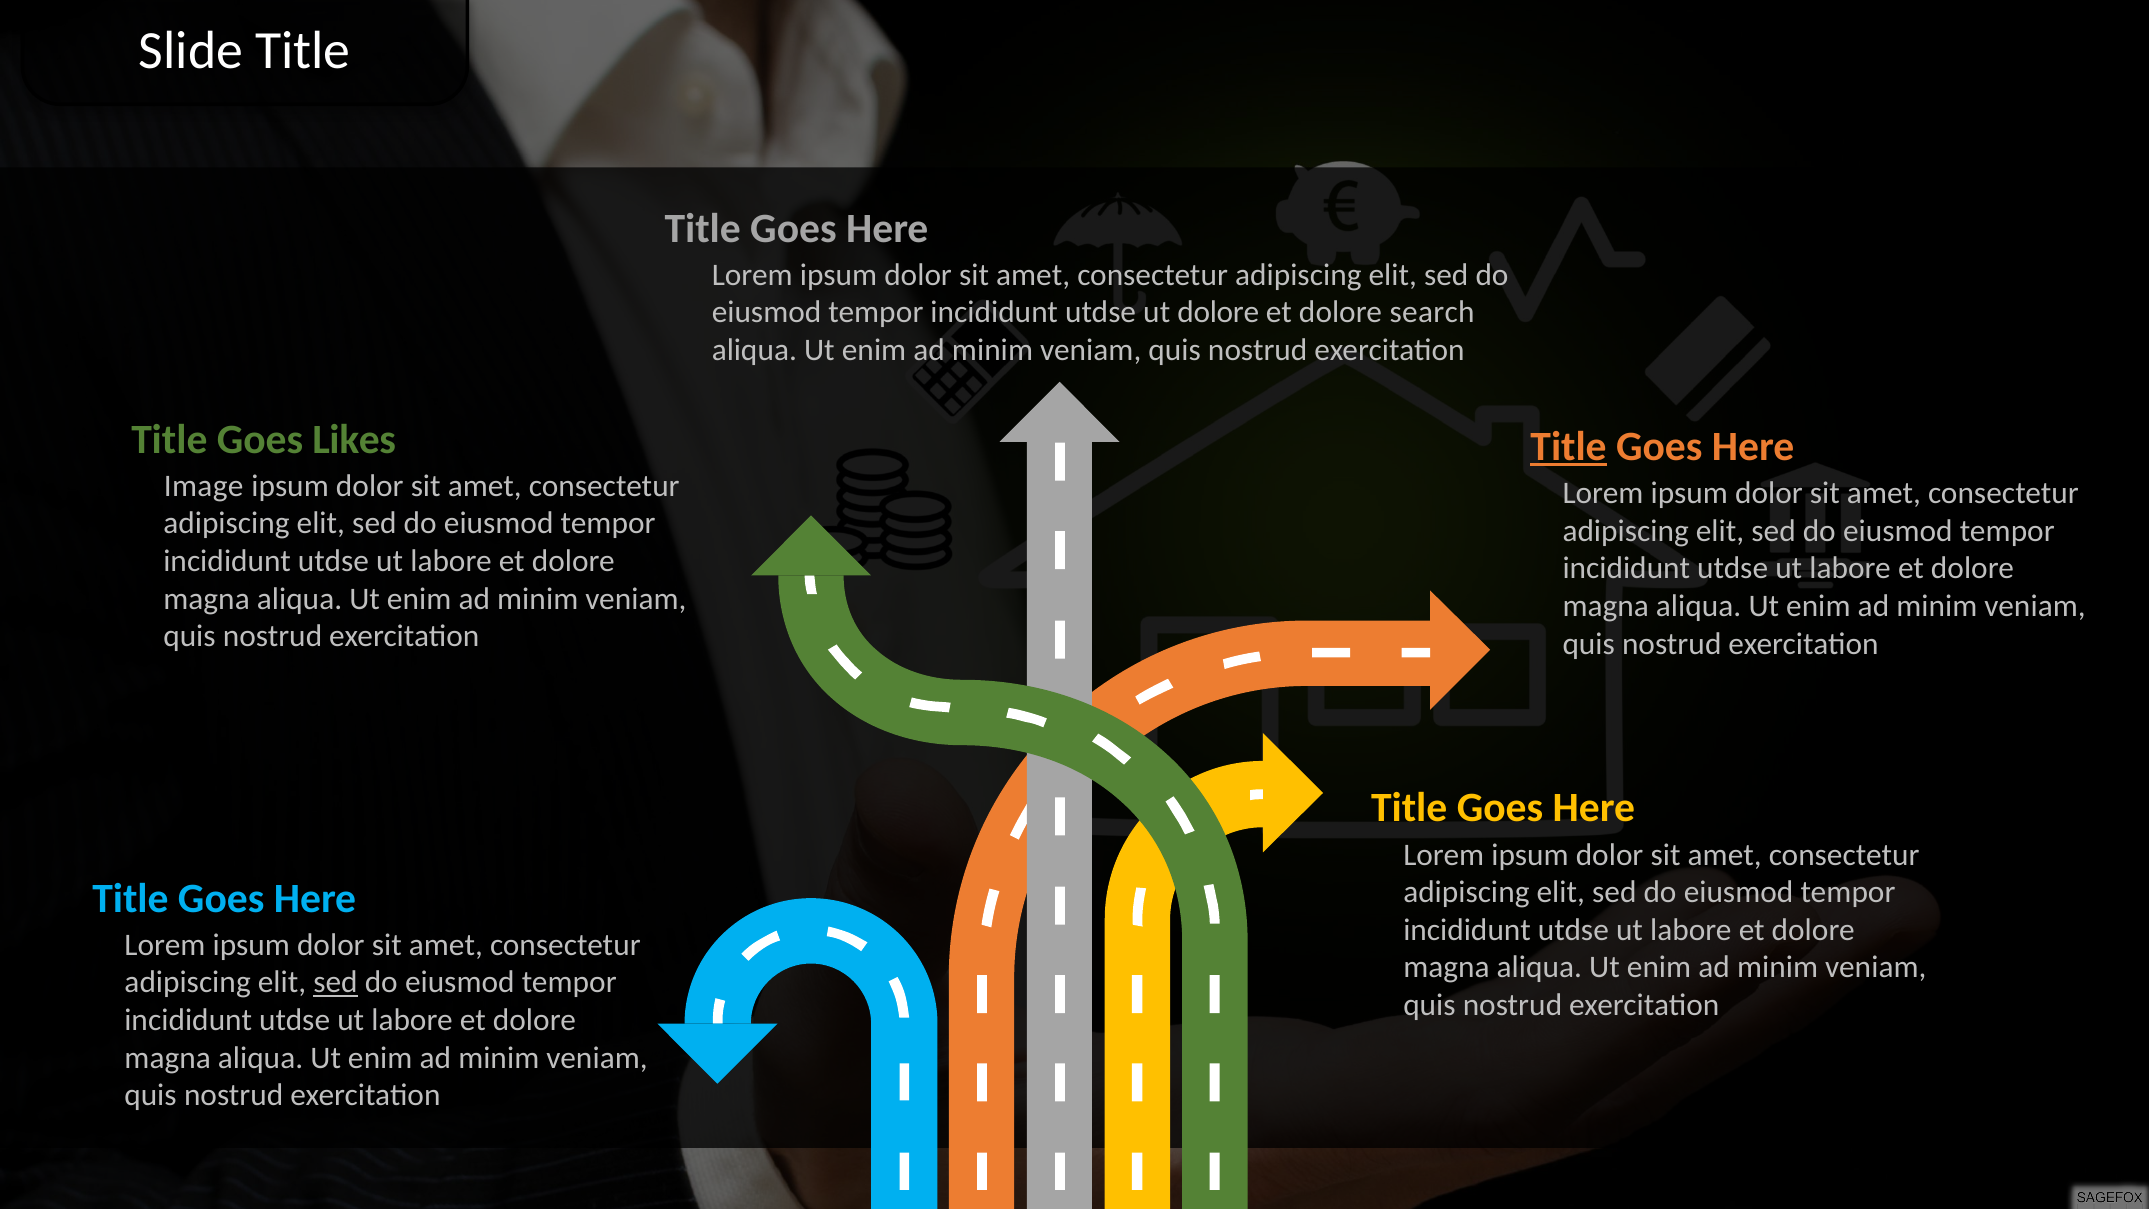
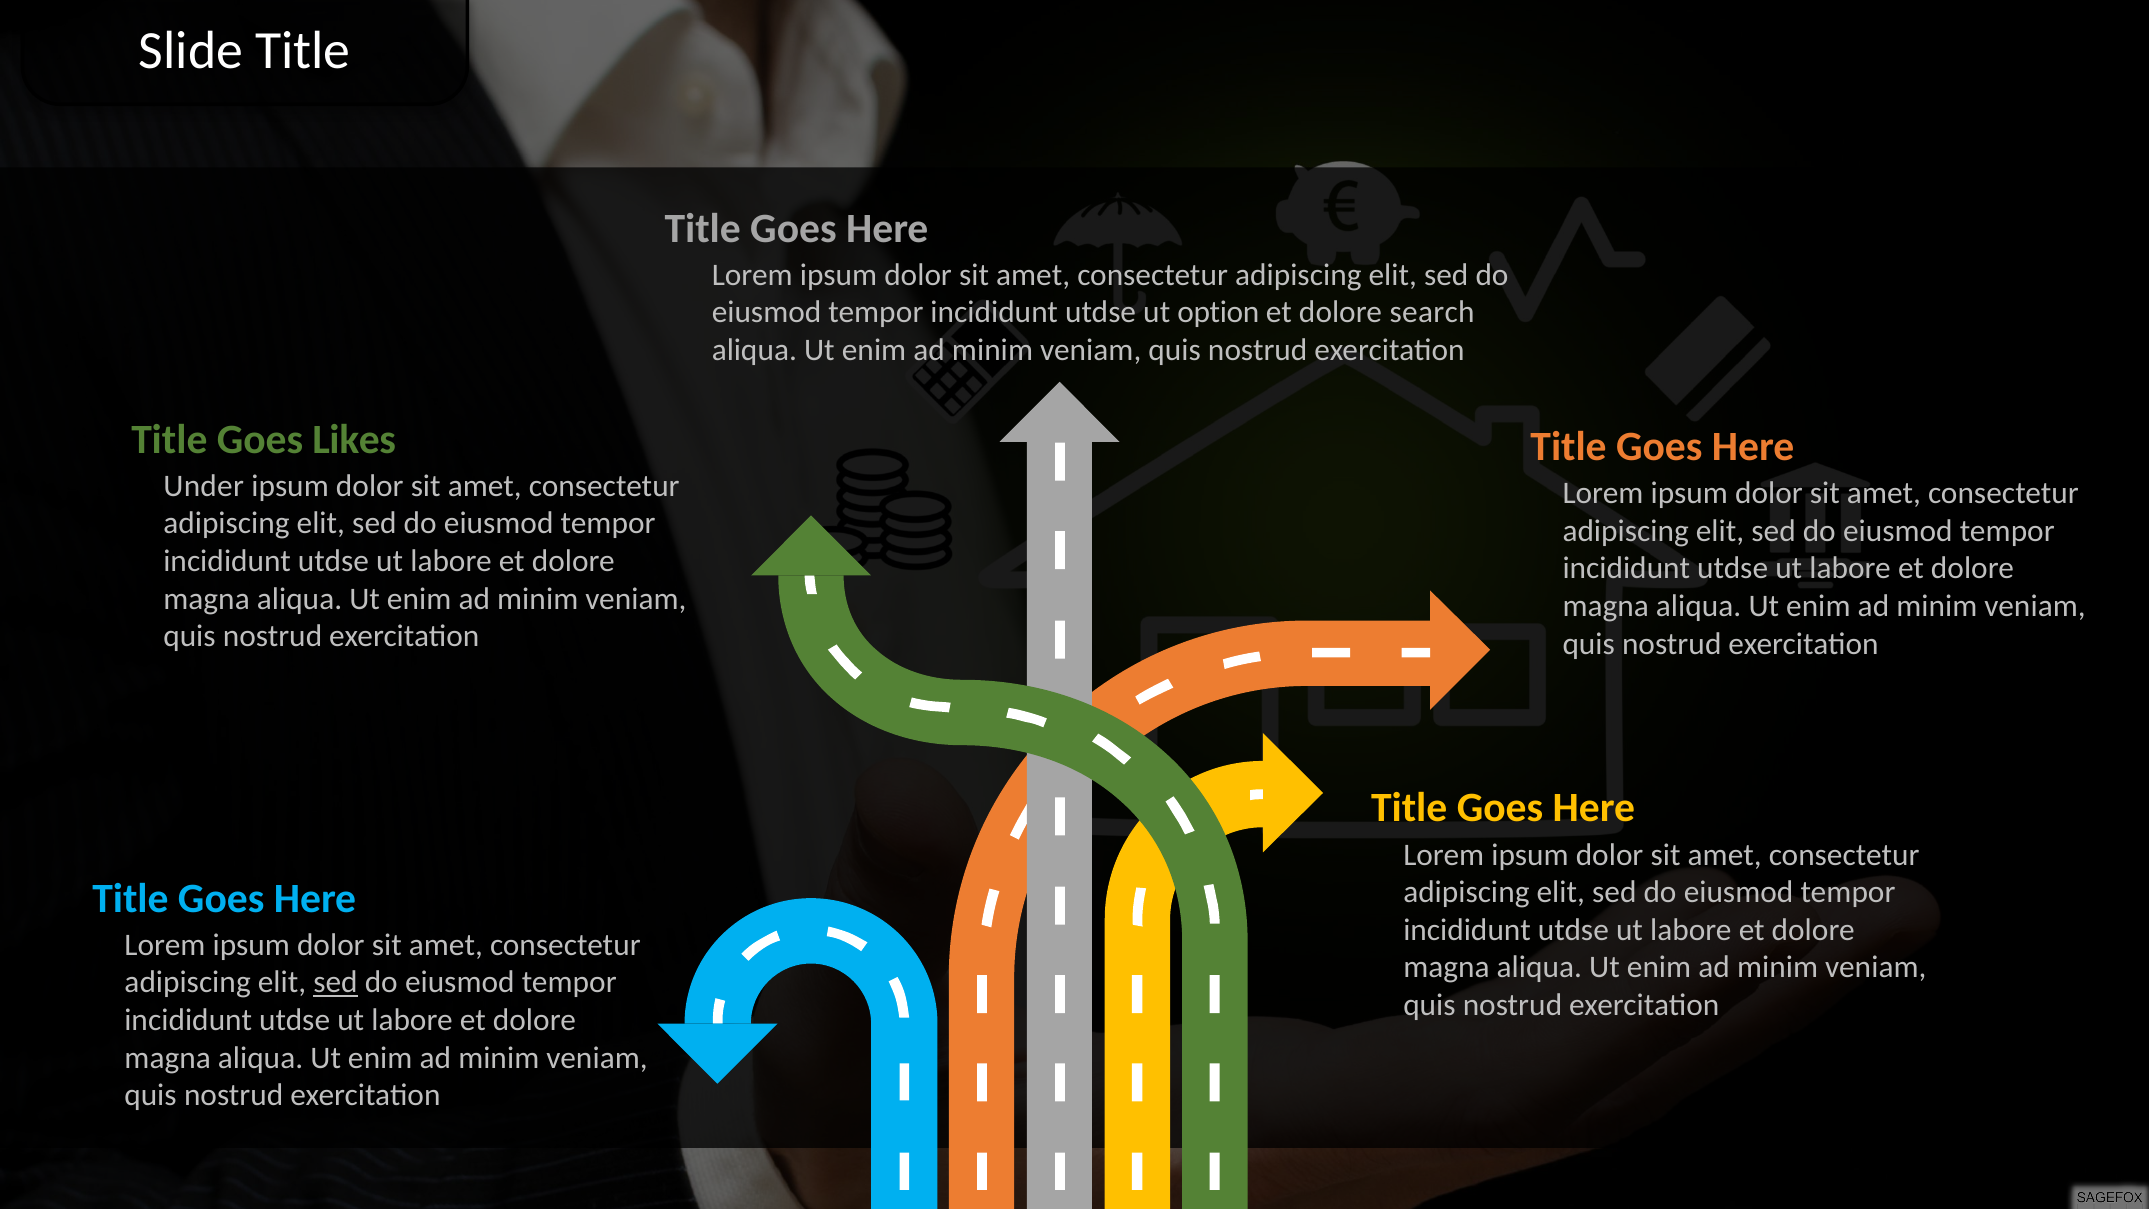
ut dolore: dolore -> option (1218, 313)
Title underline: present -> none (1569, 447)
Image: Image -> Under (204, 486)
